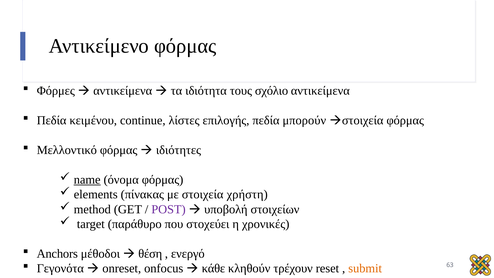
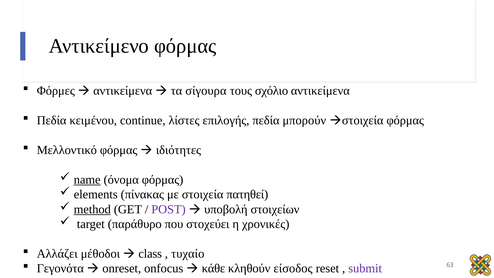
ιδιότητα: ιδιότητα -> σίγουρα (206, 91)
χρήστη: χρήστη -> πατηθεί (247, 194)
method underline: none -> present (92, 209)
Anchors: Anchors -> Αλλάζει (57, 254)
θέση: θέση -> class (150, 254)
ενεργό: ενεργό -> τυχαίο (188, 254)
τρέχουν: τρέχουν -> είσοδος (293, 268)
submit colour: orange -> purple (365, 268)
